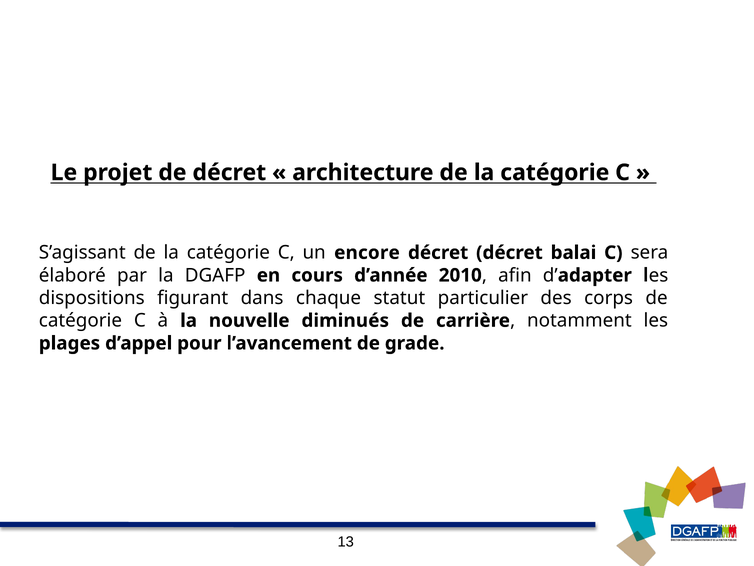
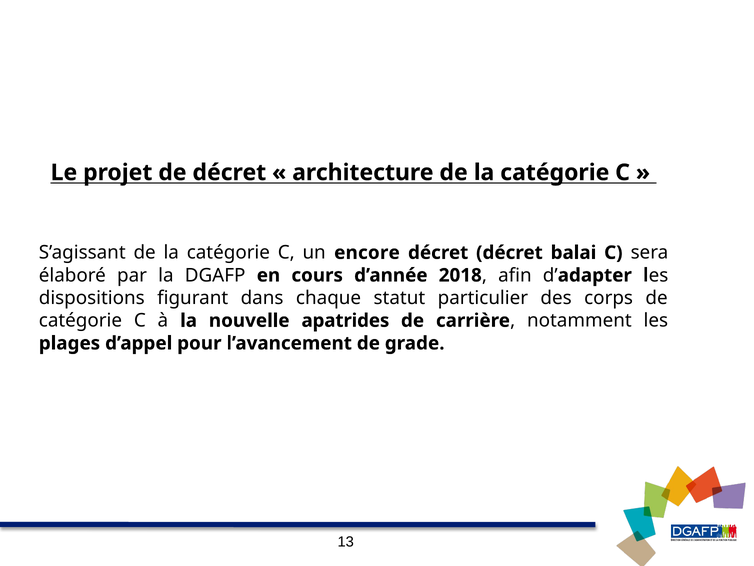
2010: 2010 -> 2018 (460, 275)
diminués: diminués -> apatrides (345, 320)
